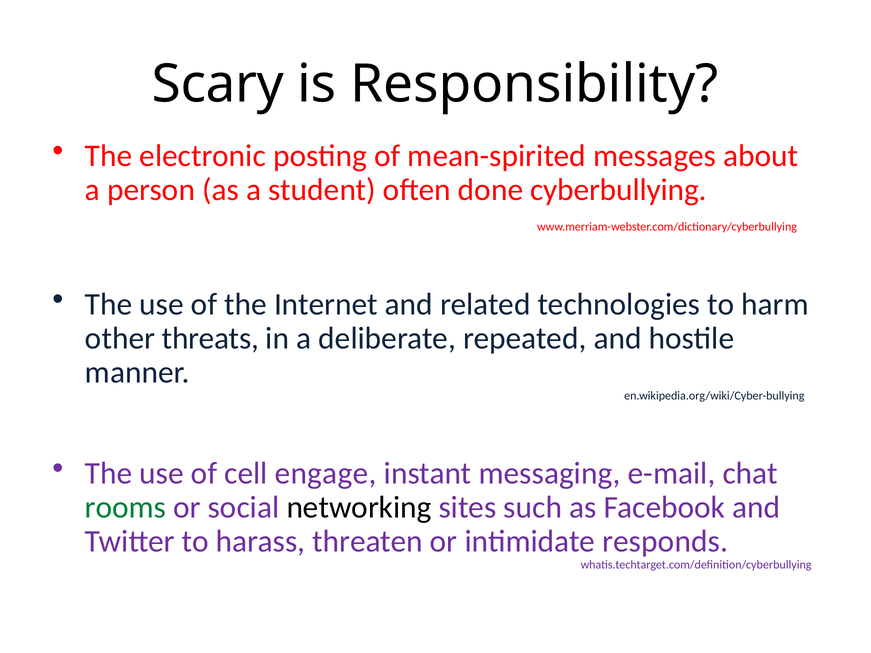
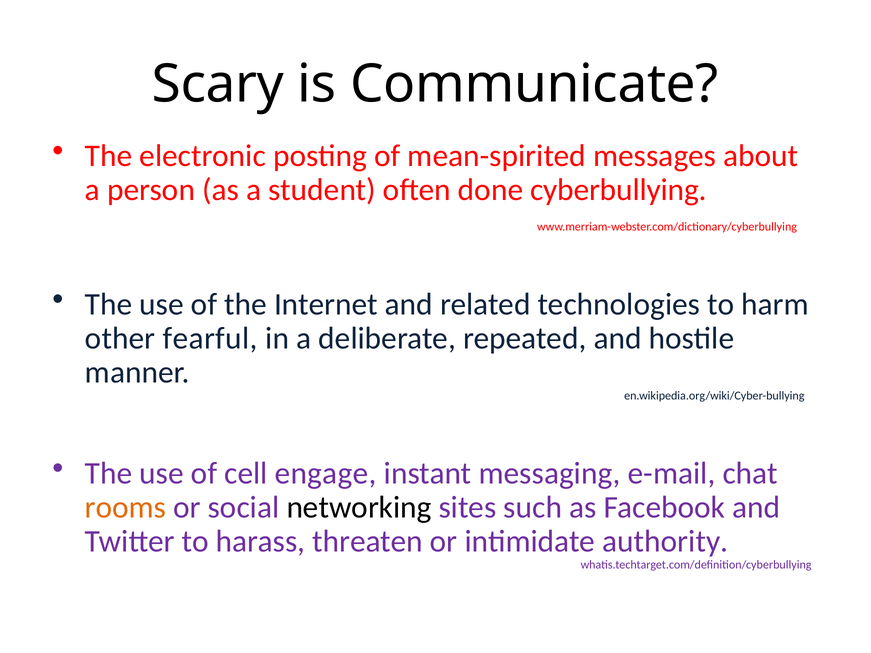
Responsibility: Responsibility -> Communicate (534, 84)
threats: threats -> fearful (210, 338)
rooms colour: green -> orange (126, 508)
responds: responds -> authority (665, 542)
